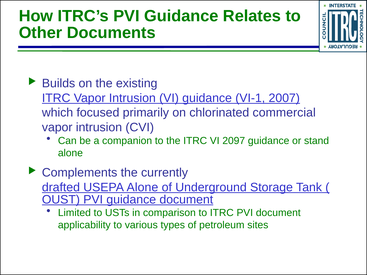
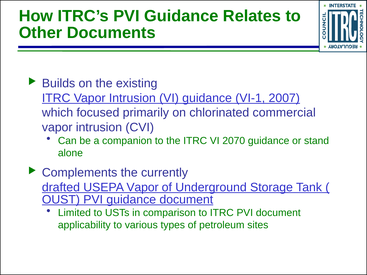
2097: 2097 -> 2070 (234, 141)
USEPA Alone: Alone -> Vapor (143, 187)
